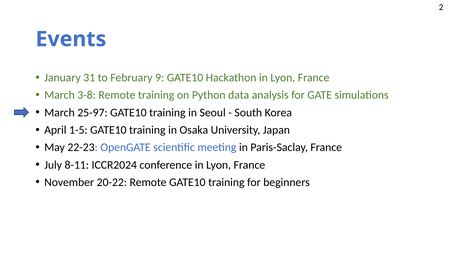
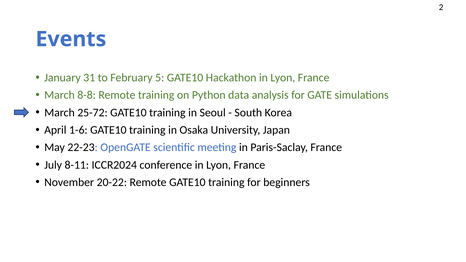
9: 9 -> 5 (160, 78)
3-8: 3-8 -> 8-8 (87, 95)
25-97: 25-97 -> 25-72 (92, 113)
1-5: 1-5 -> 1-6 (78, 130)
